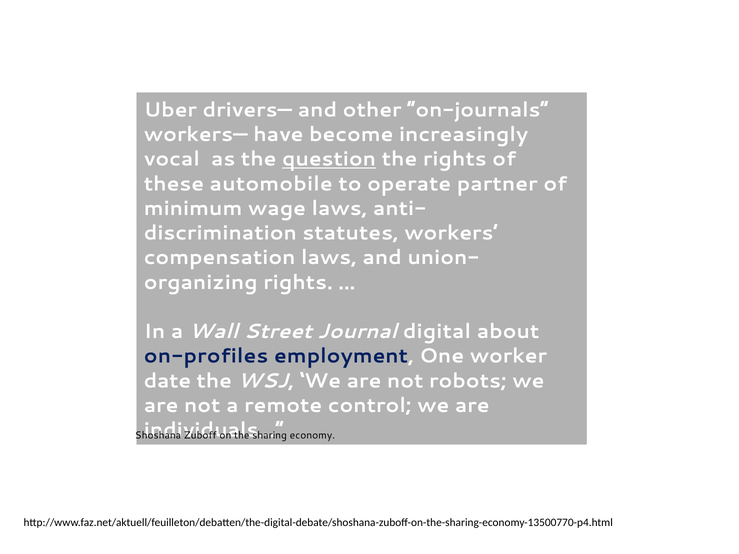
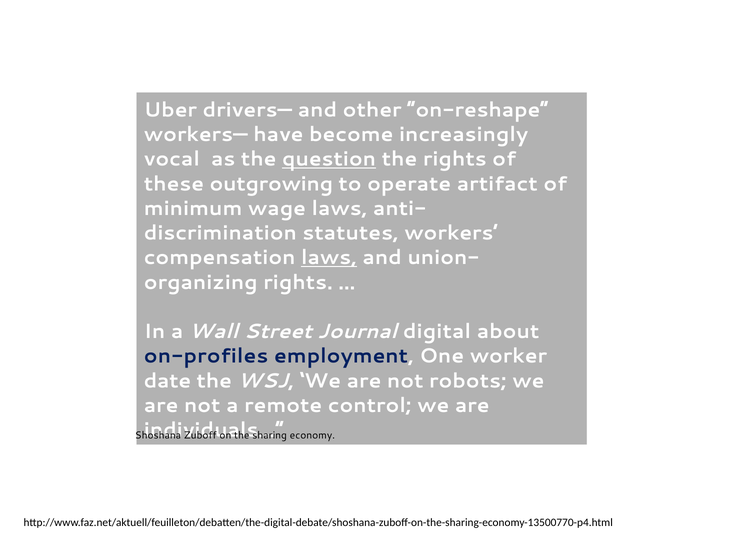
on-journals: on-journals -> on-reshape (478, 110)
automobile: automobile -> outgrowing (271, 184)
partner: partner -> artifact (497, 184)
laws underline: none -> present (329, 258)
